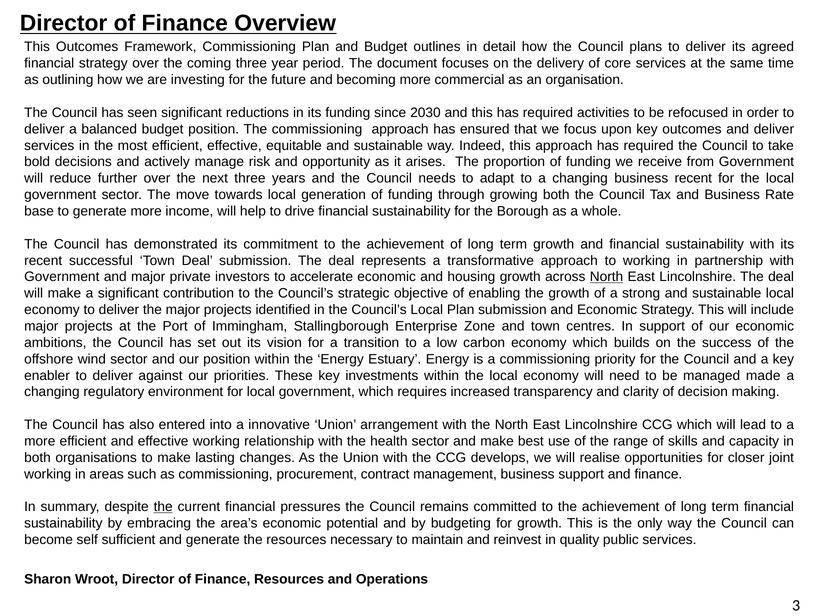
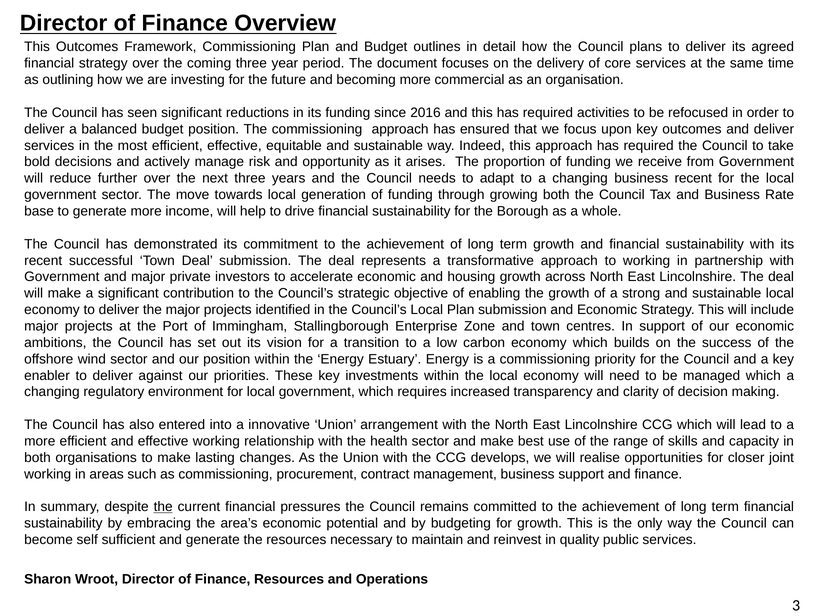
2030: 2030 -> 2016 (425, 113)
North underline: present -> none (606, 277)
managed made: made -> which (763, 376)
